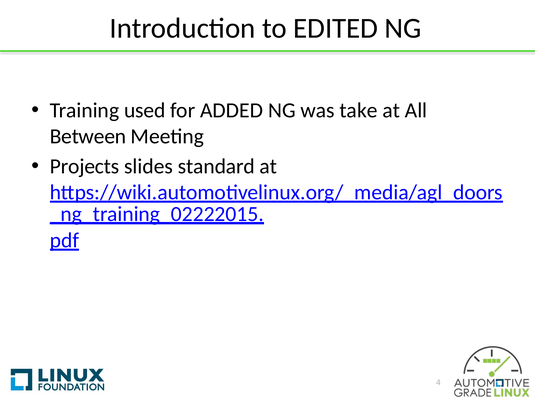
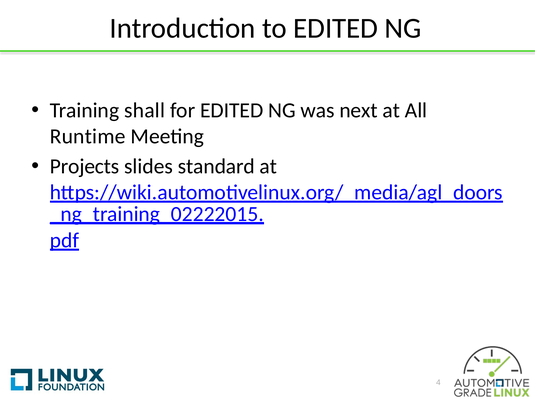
used: used -> shall (145, 110)
for ADDED: ADDED -> EDITED (232, 110)
take: take -> next (359, 110)
Between: Between -> Runtime (88, 136)
